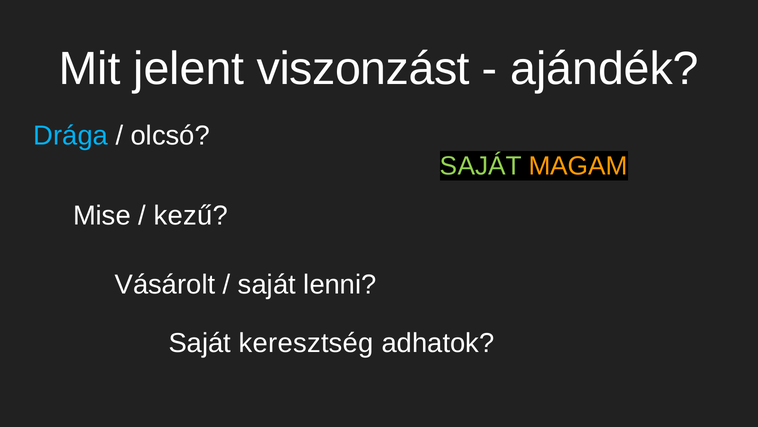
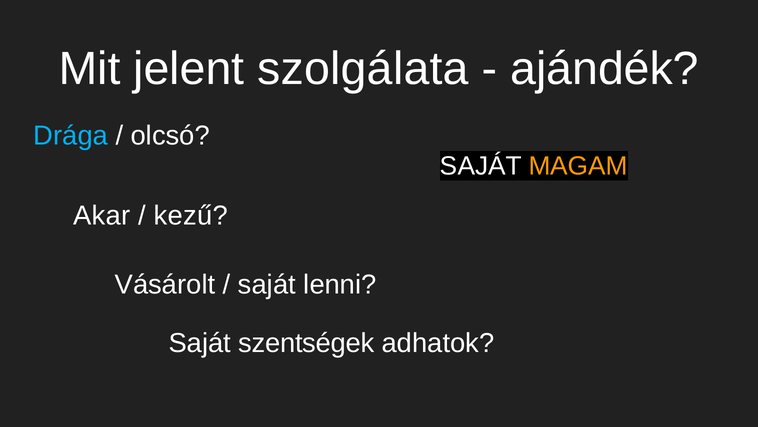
viszonzást: viszonzást -> szolgálata (363, 69)
SAJÁT colour: light green -> white (481, 166)
Mise: Mise -> Akar (102, 215)
keresztség: keresztség -> szentségek (306, 343)
